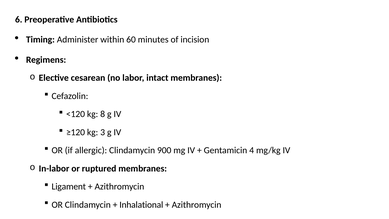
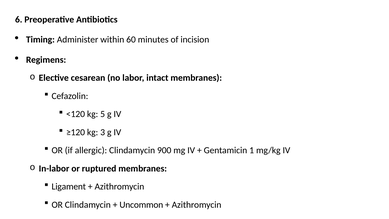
8: 8 -> 5 (103, 114)
4: 4 -> 1 (252, 150)
Inhalational: Inhalational -> Uncommon (141, 205)
